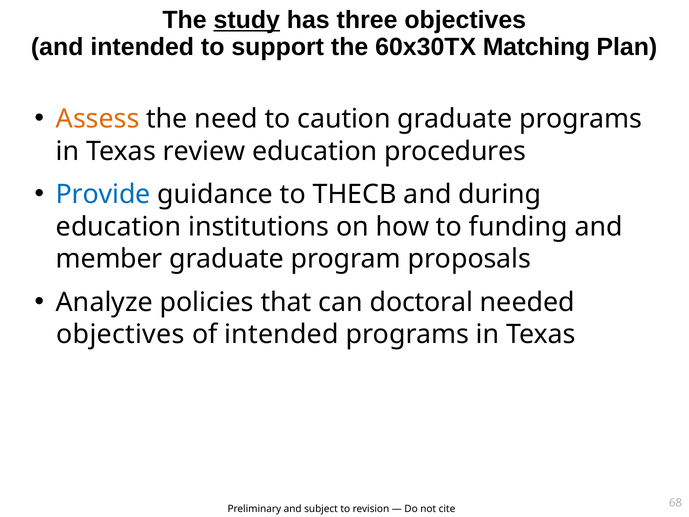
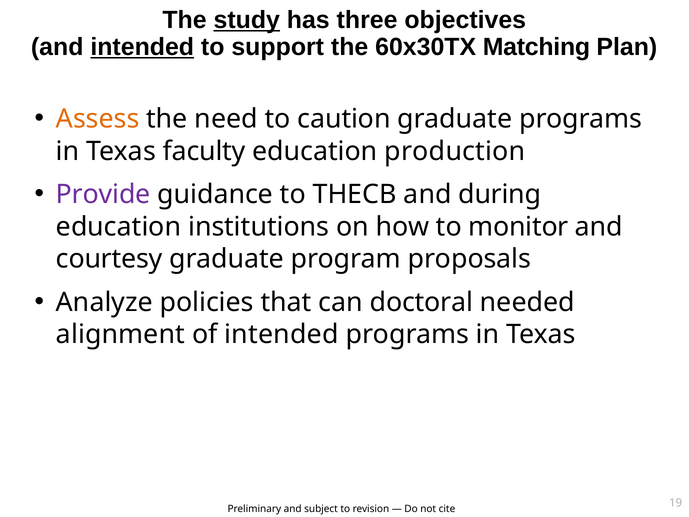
intended underline: none -> present (142, 47)
review: review -> faculty (204, 151)
procedures: procedures -> production (455, 151)
Provide colour: blue -> purple (103, 194)
funding: funding -> monitor (518, 227)
member: member -> courtesy (109, 259)
objectives: objectives -> alignment (120, 334)
68: 68 -> 19 (676, 503)
